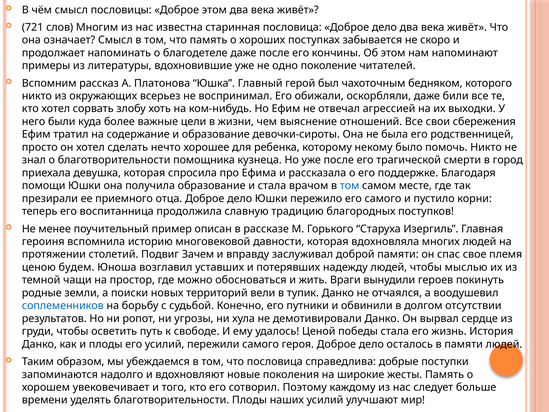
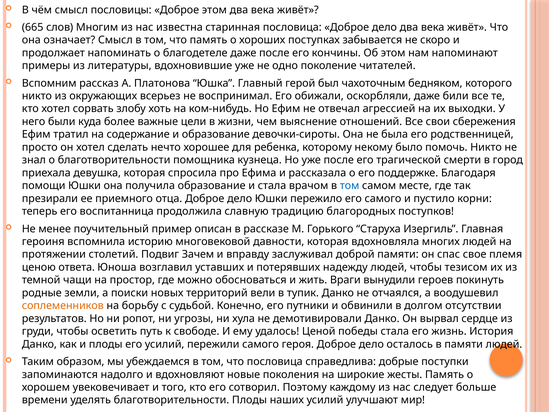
721: 721 -> 665 (33, 27)
будем: будем -> ответа (77, 267)
мыслью: мыслью -> тезисом (466, 267)
соплеменников colour: blue -> orange (63, 306)
